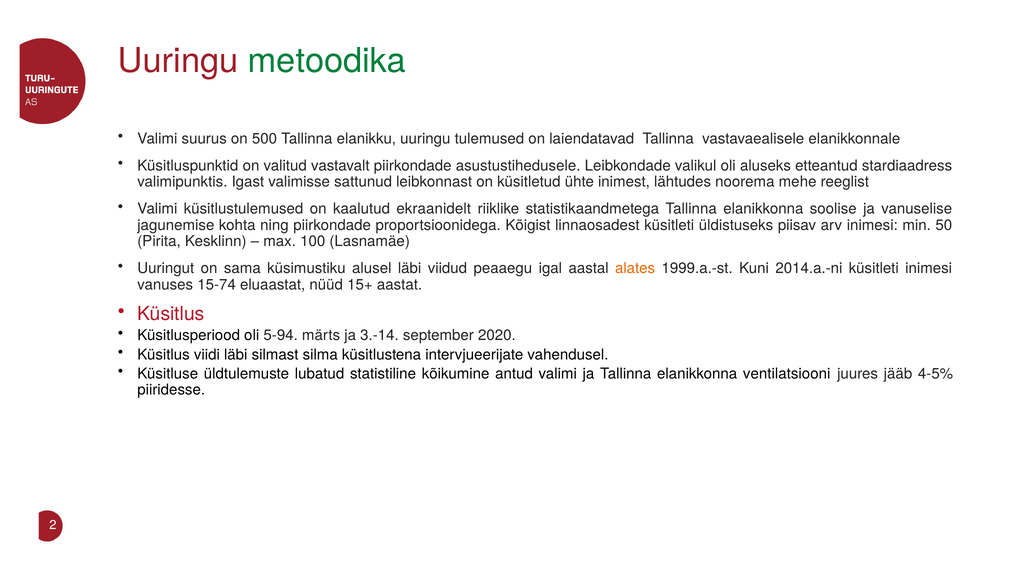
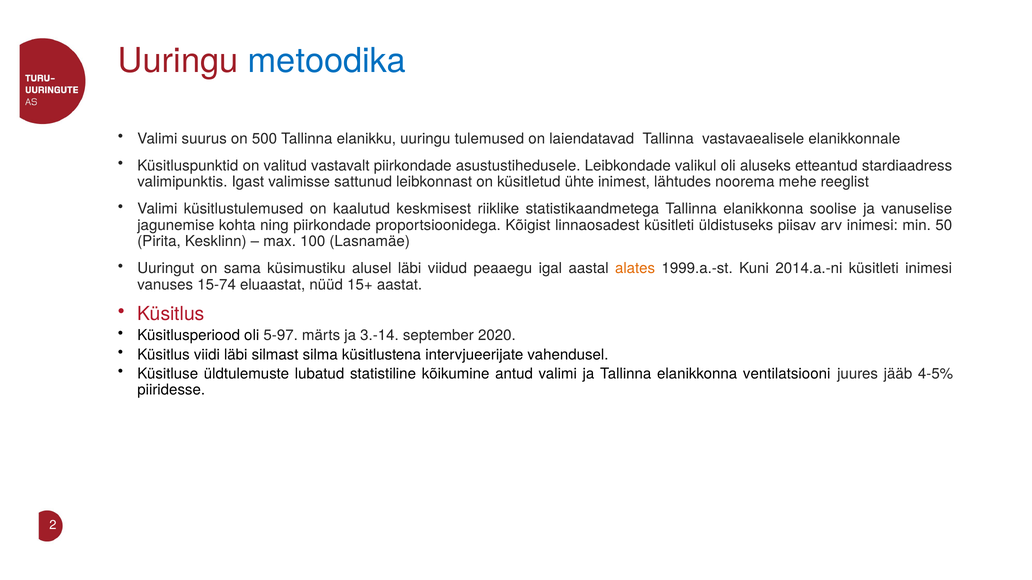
metoodika colour: green -> blue (327, 61)
ekraanidelt: ekraanidelt -> keskmisest (434, 209)
5-94: 5-94 -> 5-97 (281, 336)
